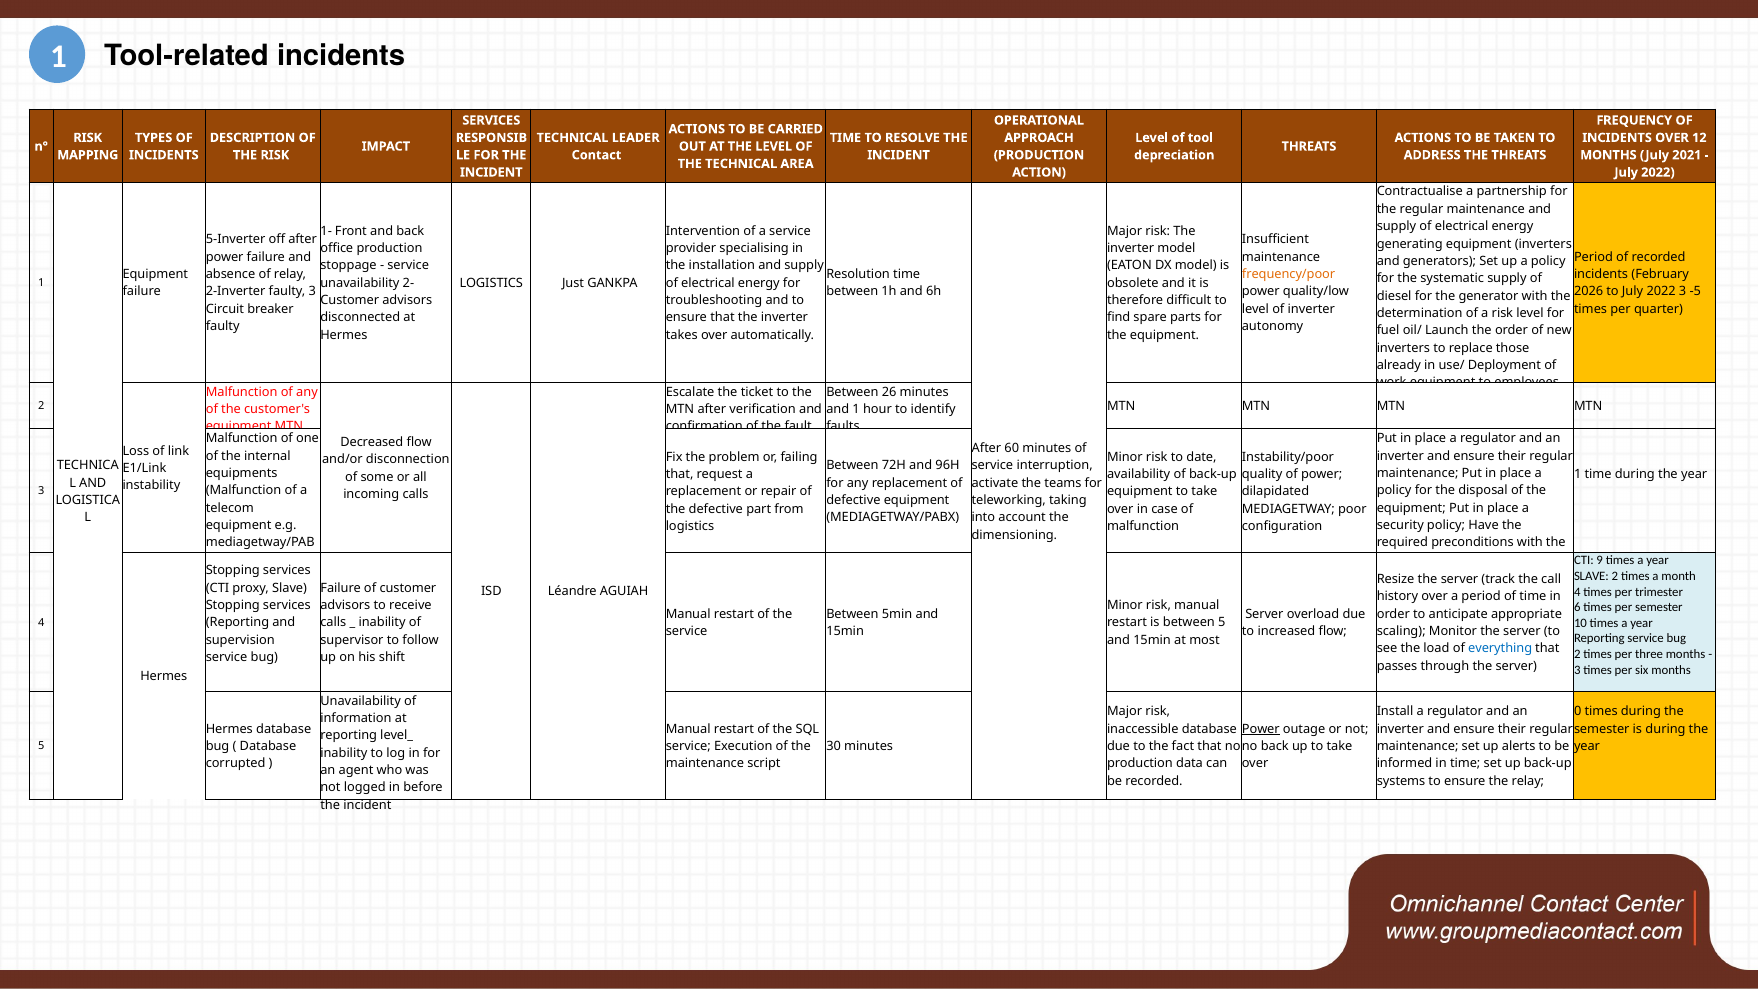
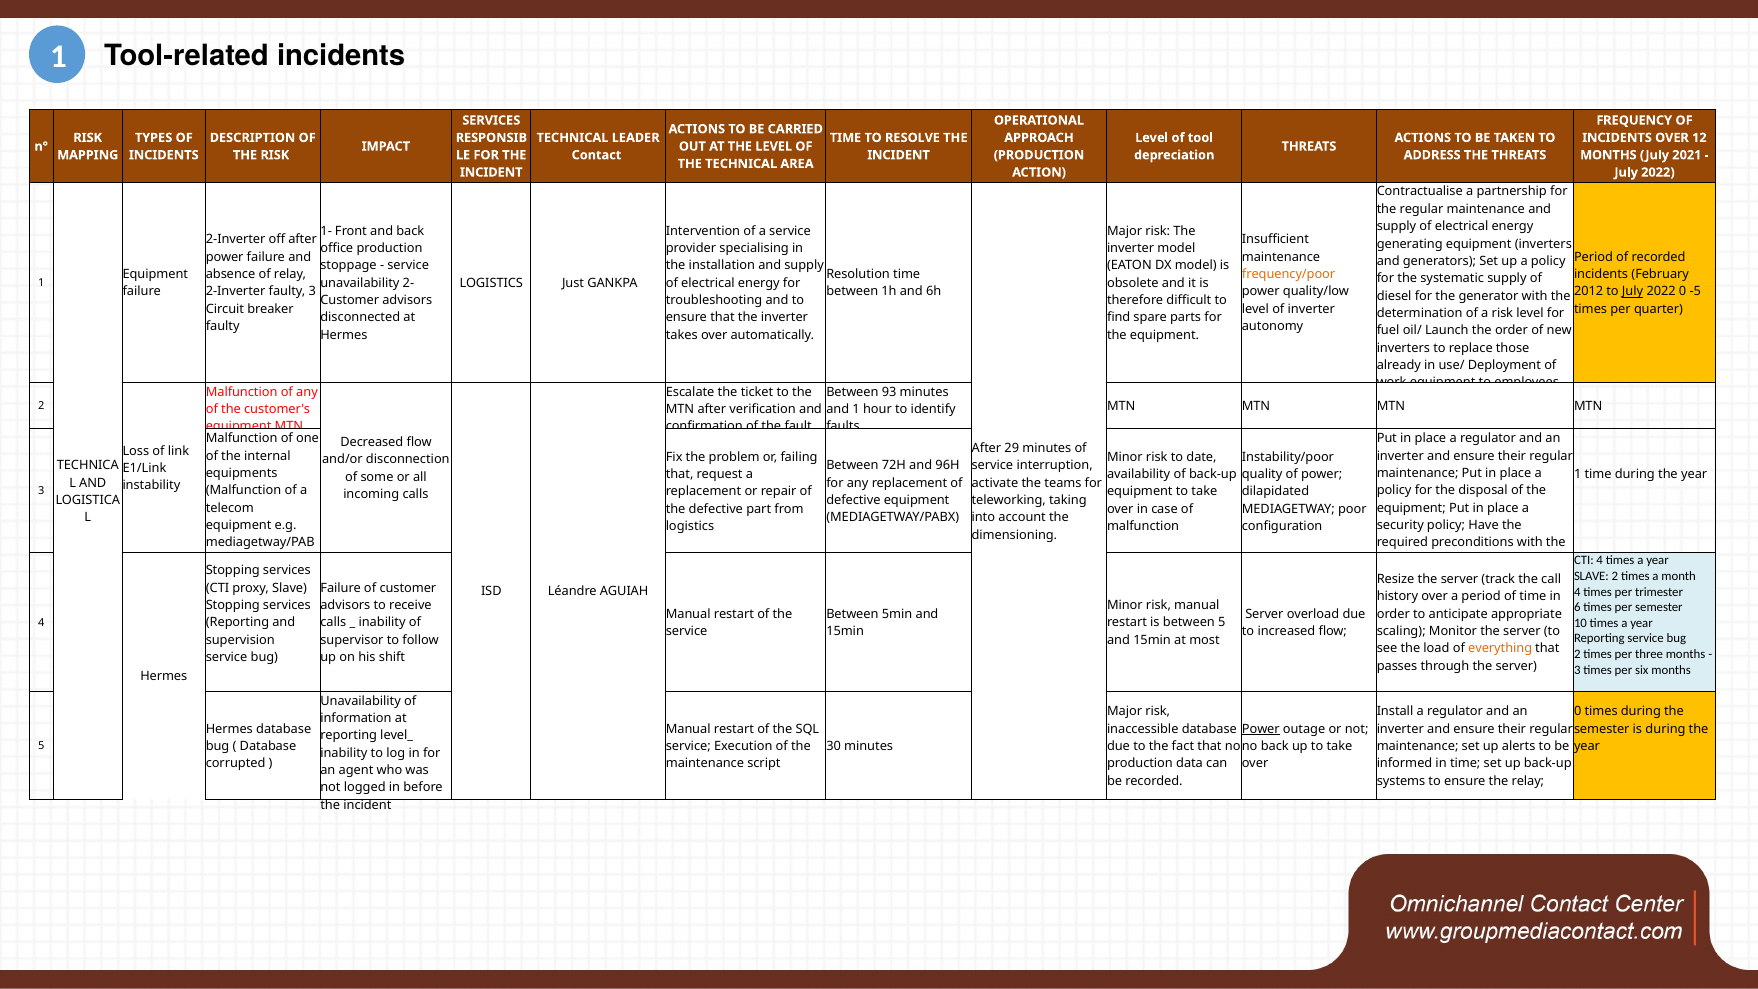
5-Inverter: 5-Inverter -> 2-Inverter (236, 240)
2026: 2026 -> 2012 (1589, 292)
July underline: none -> present (1633, 292)
2022 3: 3 -> 0 (1682, 292)
26: 26 -> 93 (889, 392)
60: 60 -> 29 (1012, 448)
CTI 9: 9 -> 4 (1600, 561)
everything colour: blue -> orange (1500, 649)
